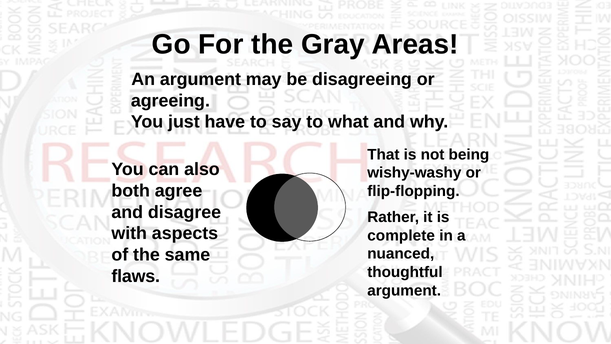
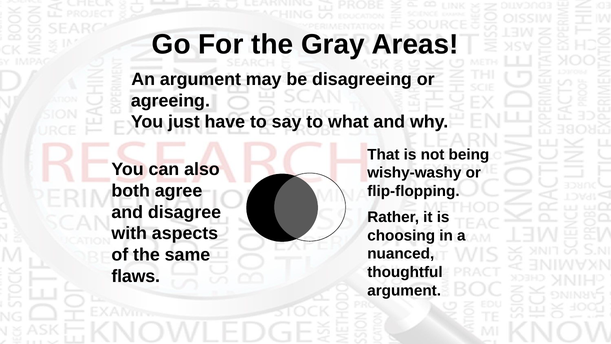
complete: complete -> choosing (401, 235)
